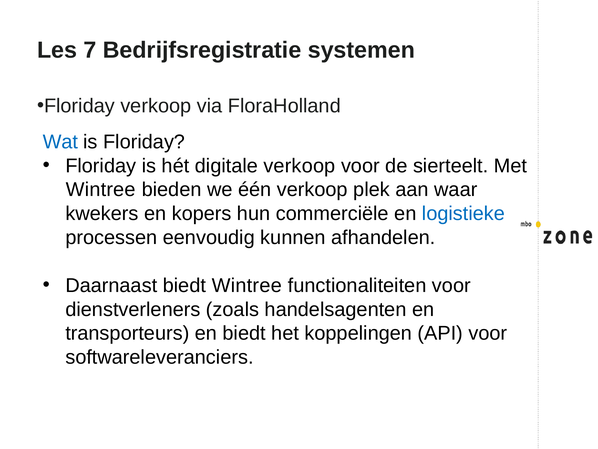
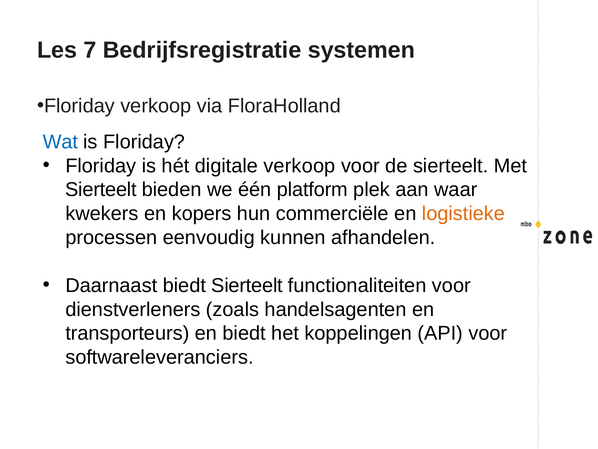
Wintree: Wintree -> Sierteelt (101, 189)
één verkoop: verkoop -> platform (312, 189)
logistieke colour: blue -> orange (464, 213)
biedt Wintree: Wintree -> Sierteelt (247, 285)
